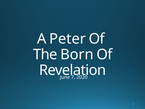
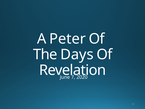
Born: Born -> Days (77, 54)
